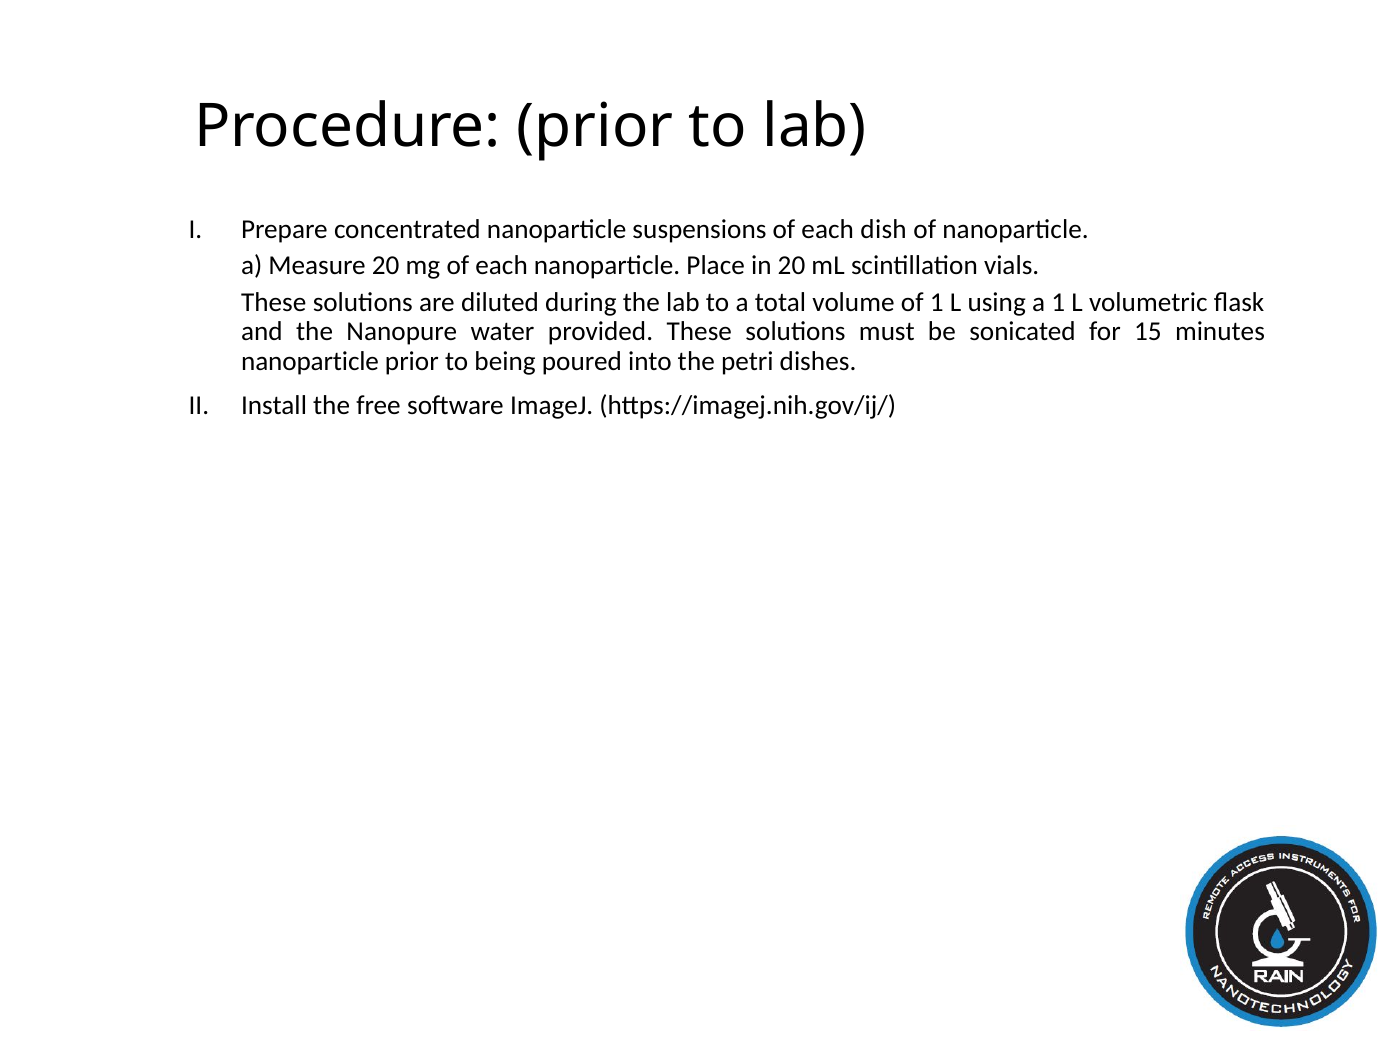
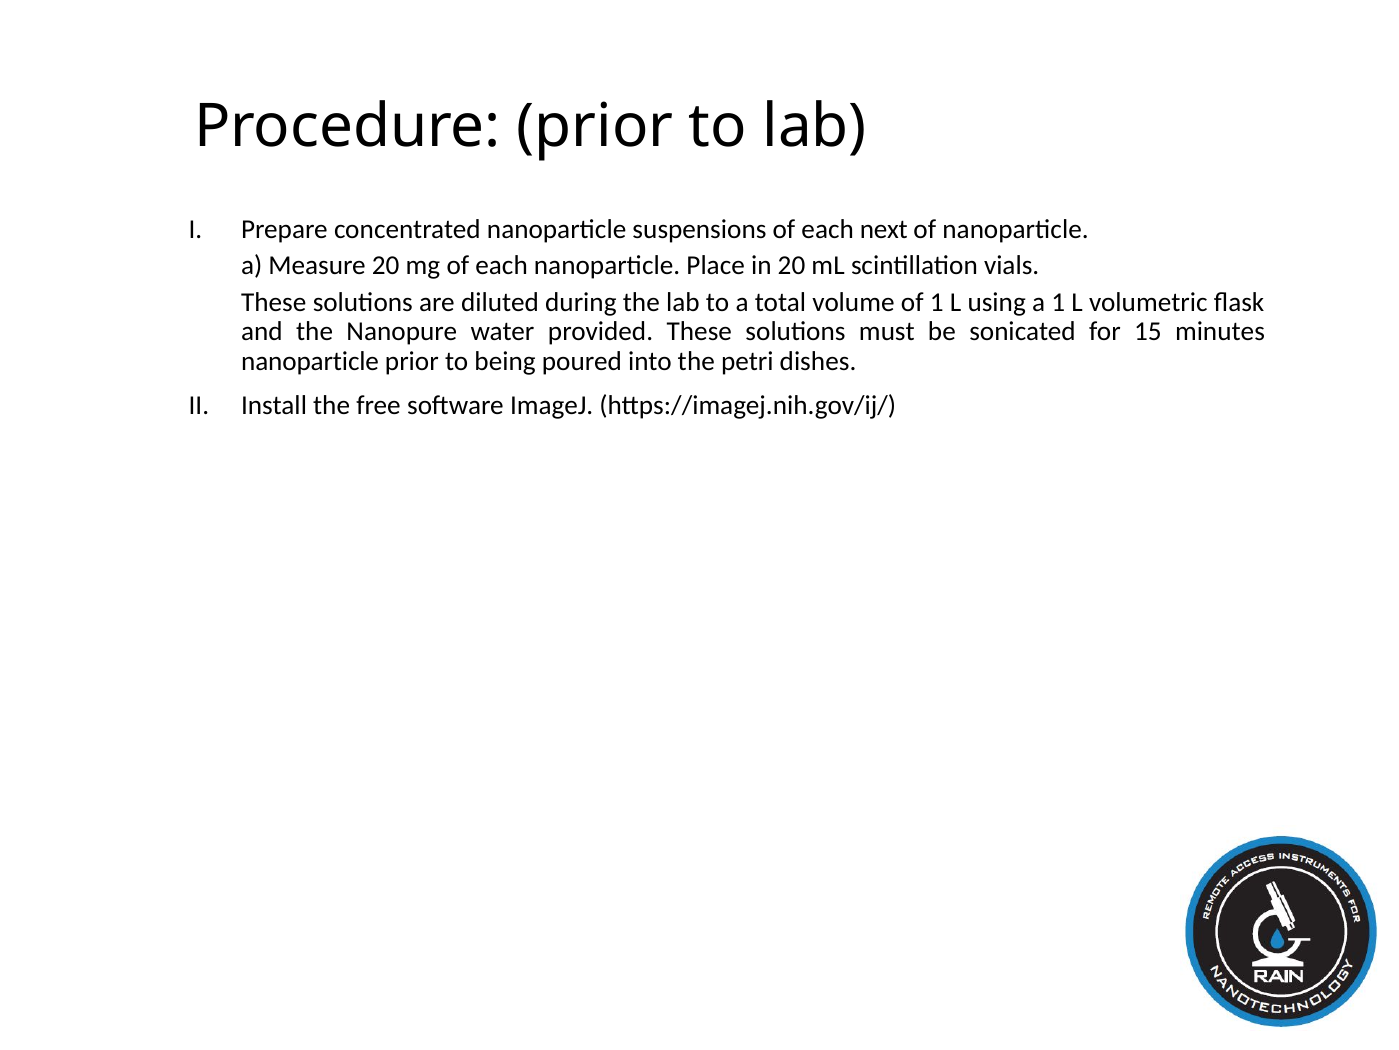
dish: dish -> next (884, 229)
